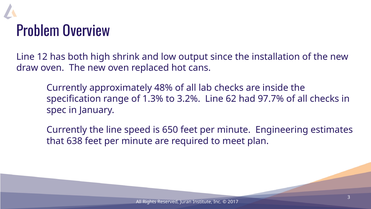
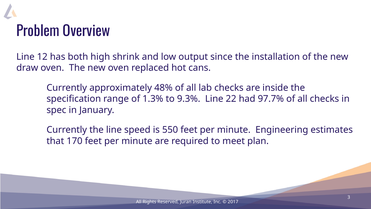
3.2%: 3.2% -> 9.3% (189, 99)
62: 62 -> 22 (231, 99)
650: 650 -> 550 (170, 130)
638: 638 -> 170 (74, 141)
